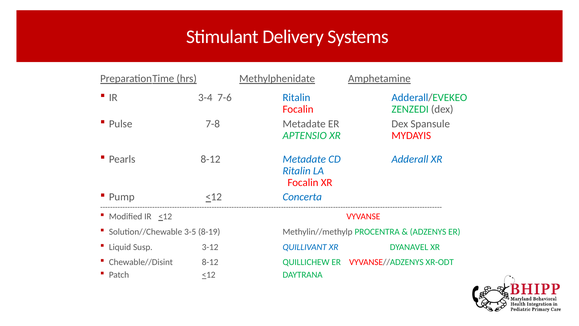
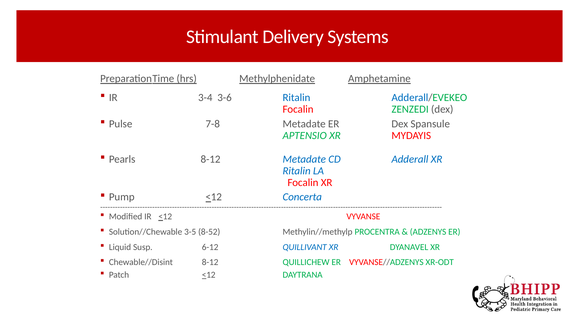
7-6: 7-6 -> 3-6 (225, 98)
8-19: 8-19 -> 8-52 (209, 232)
3-12: 3-12 -> 6-12 (210, 247)
